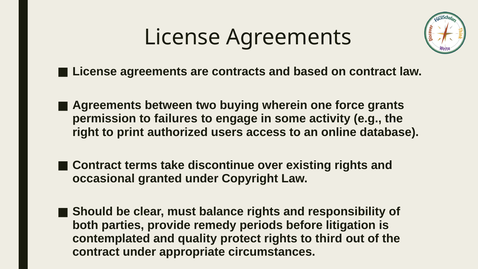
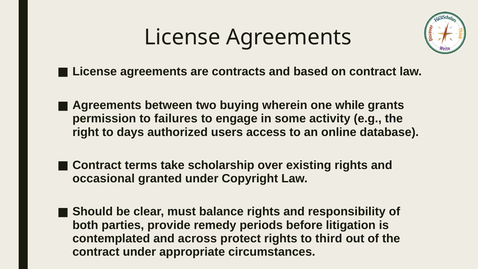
force: force -> while (350, 105)
print: print -> days (130, 132)
discontinue: discontinue -> scholarship (221, 165)
quality: quality -> across (197, 238)
